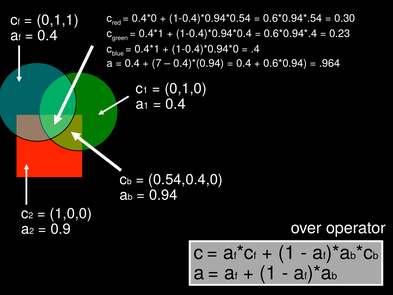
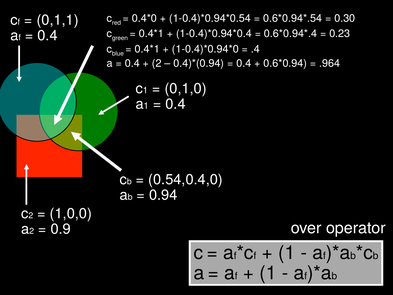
7: 7 -> 2 (157, 63)
